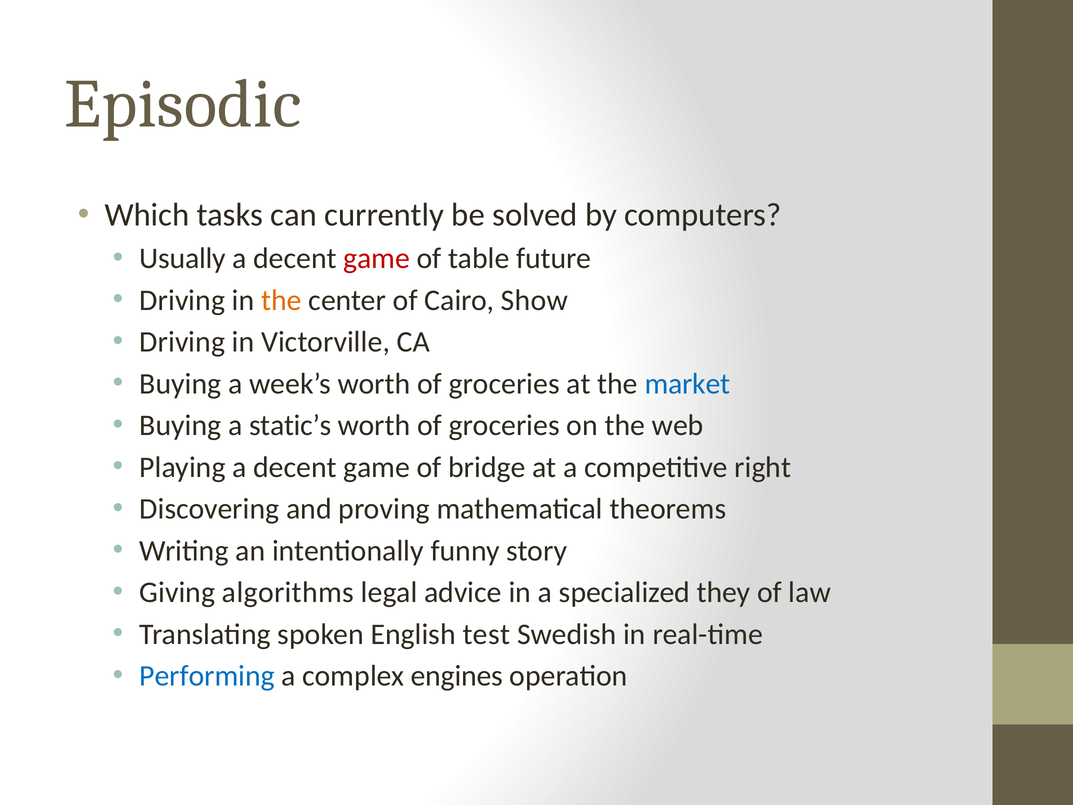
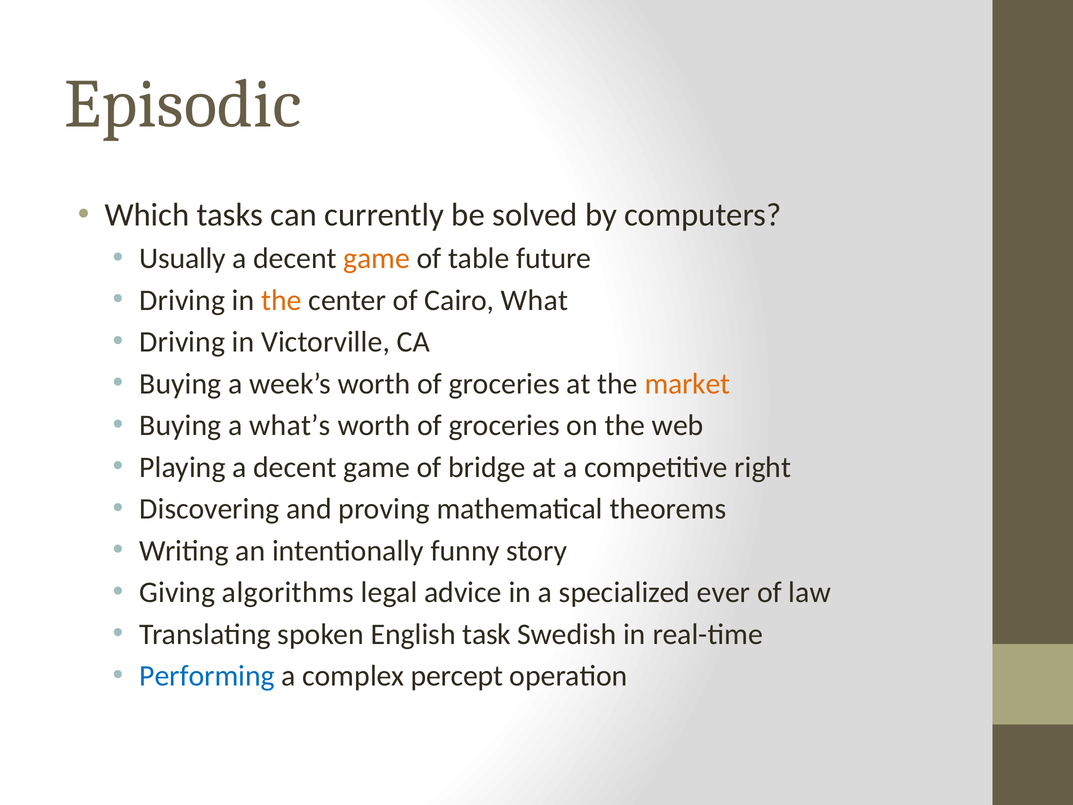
game colour: red -> orange (377, 258)
Show: Show -> What (534, 300)
market colour: blue -> orange (687, 384)
static’s: static’s -> what’s (290, 425)
they: they -> ever (724, 592)
test: test -> task (487, 634)
engines: engines -> percept (457, 676)
